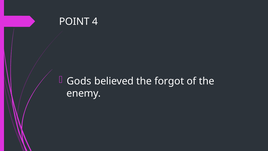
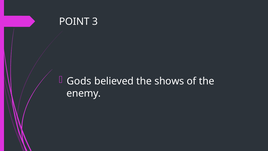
4: 4 -> 3 (95, 21)
forgot: forgot -> shows (169, 81)
